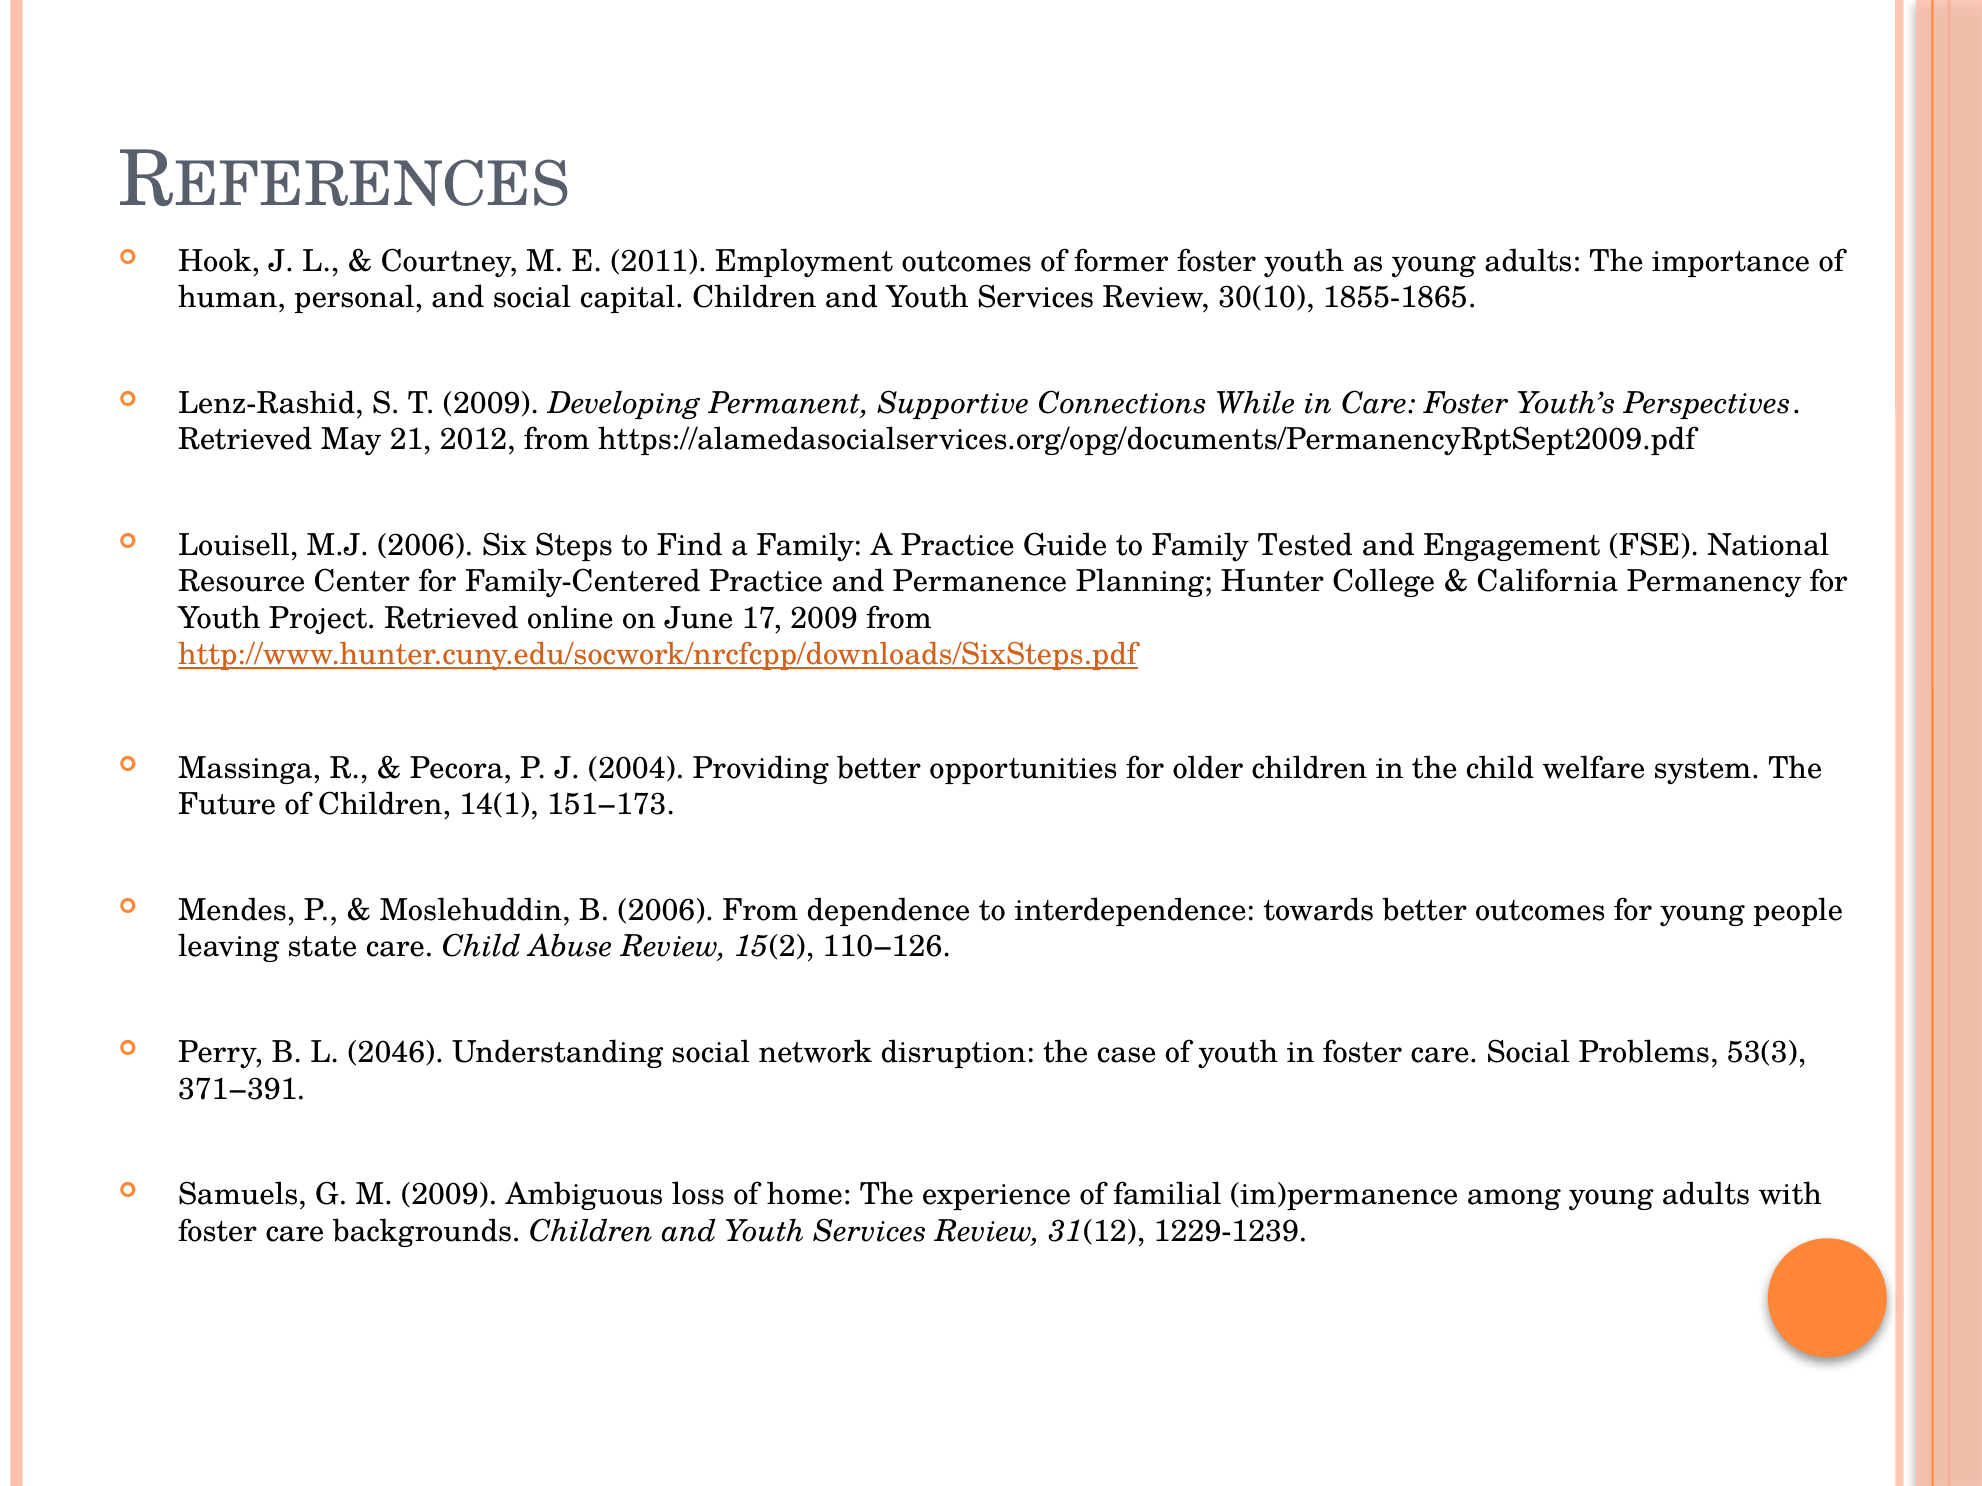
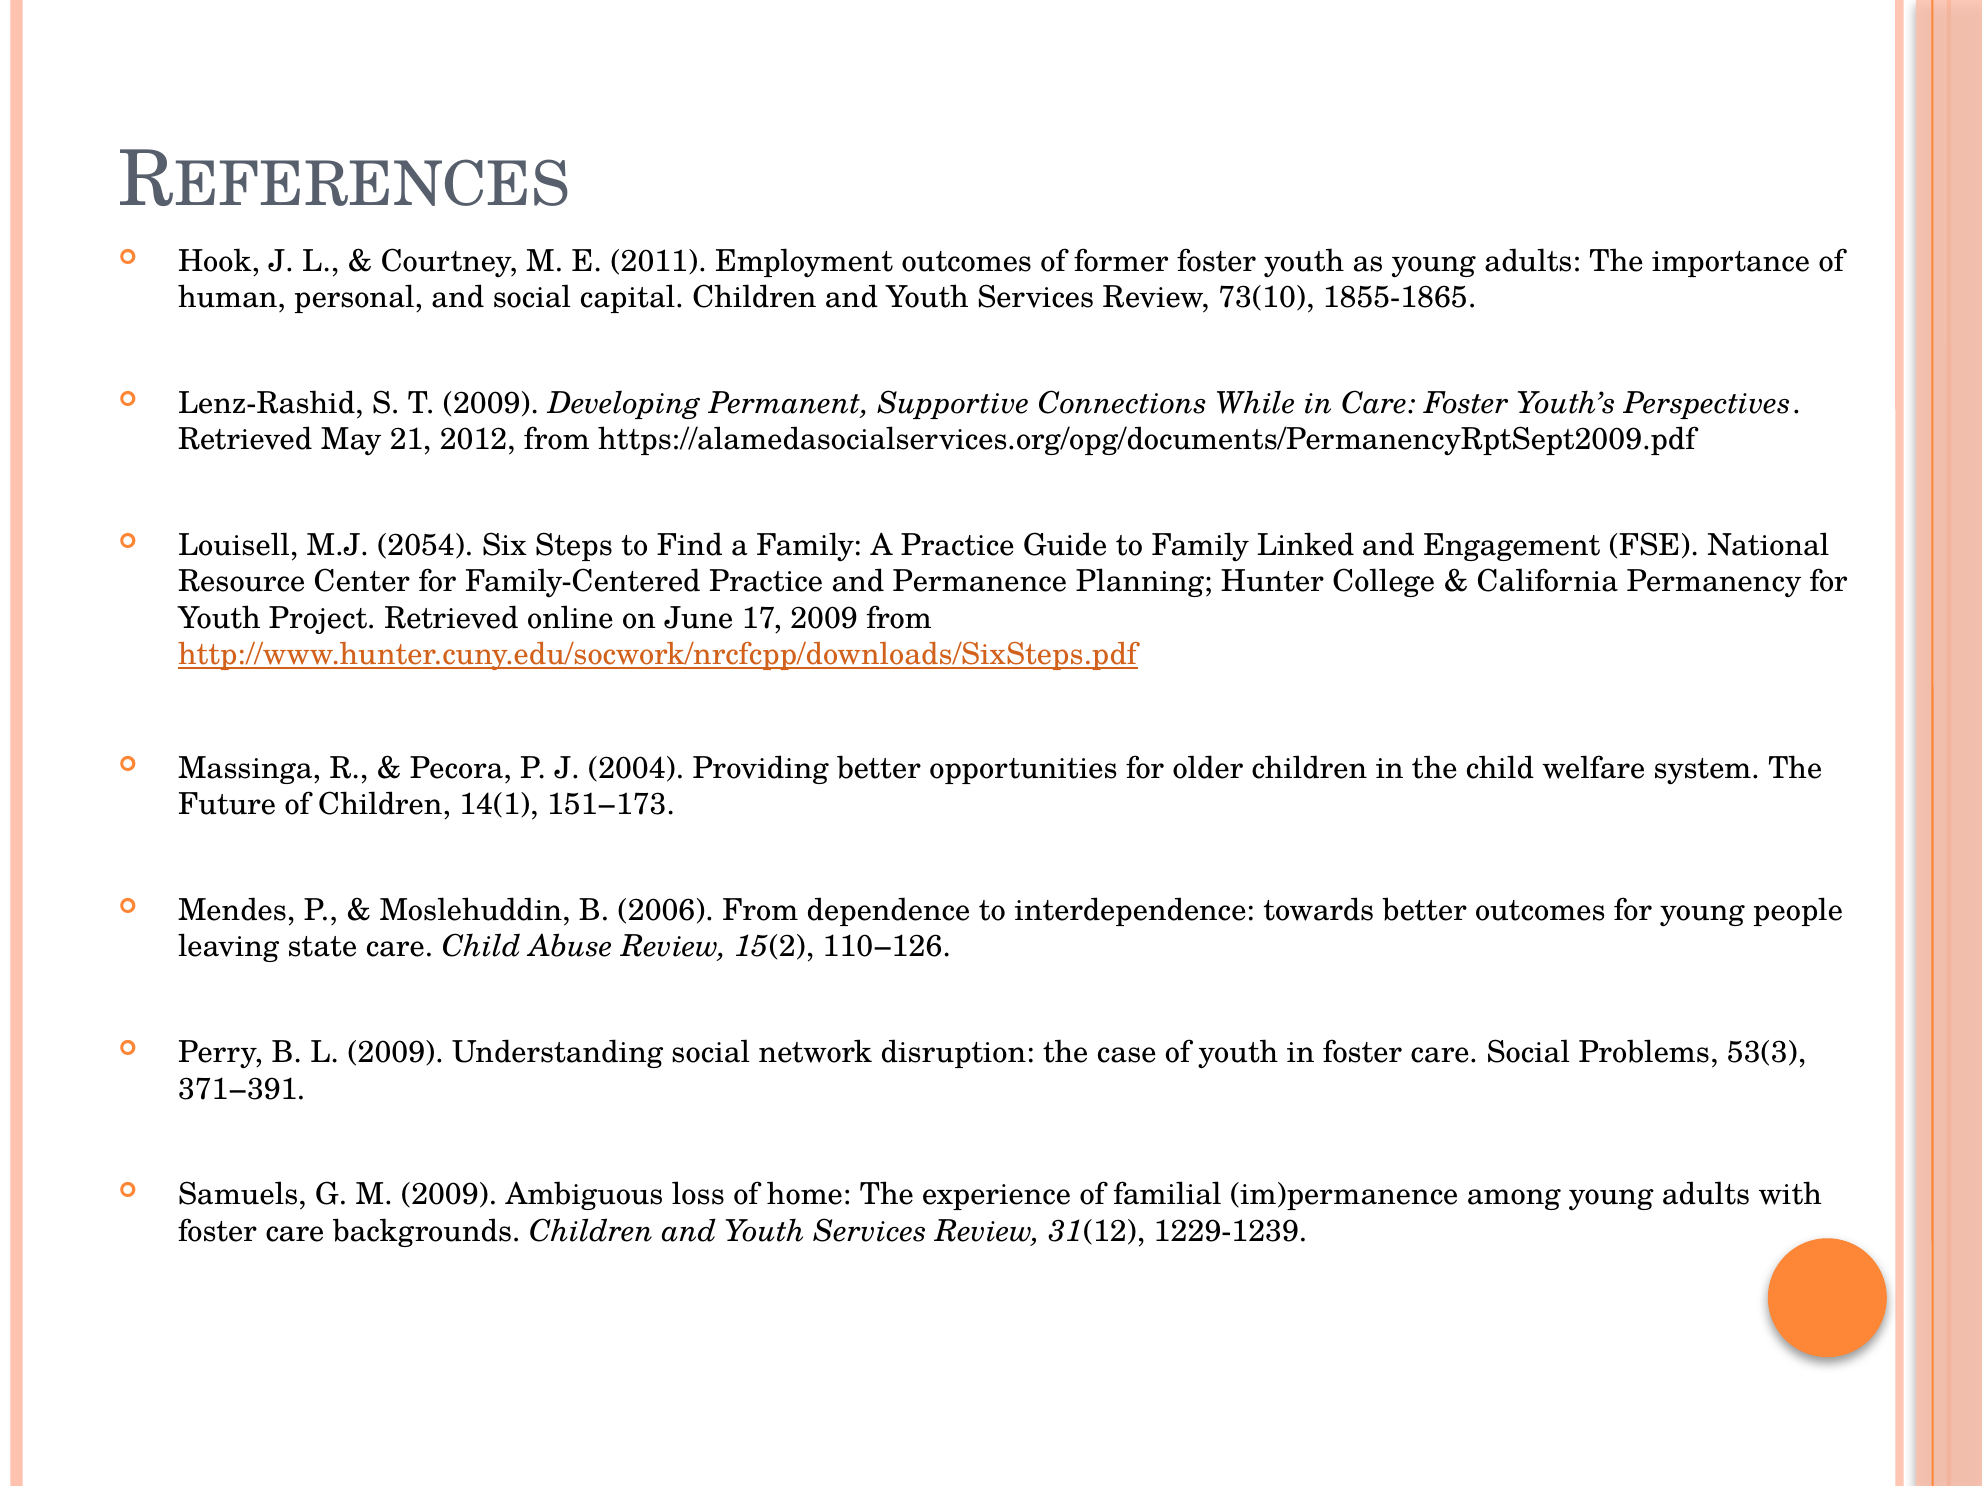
30(10: 30(10 -> 73(10 (1266, 298)
M.J 2006: 2006 -> 2054 (425, 546)
Tested: Tested -> Linked (1306, 546)
L 2046: 2046 -> 2009 (396, 1053)
